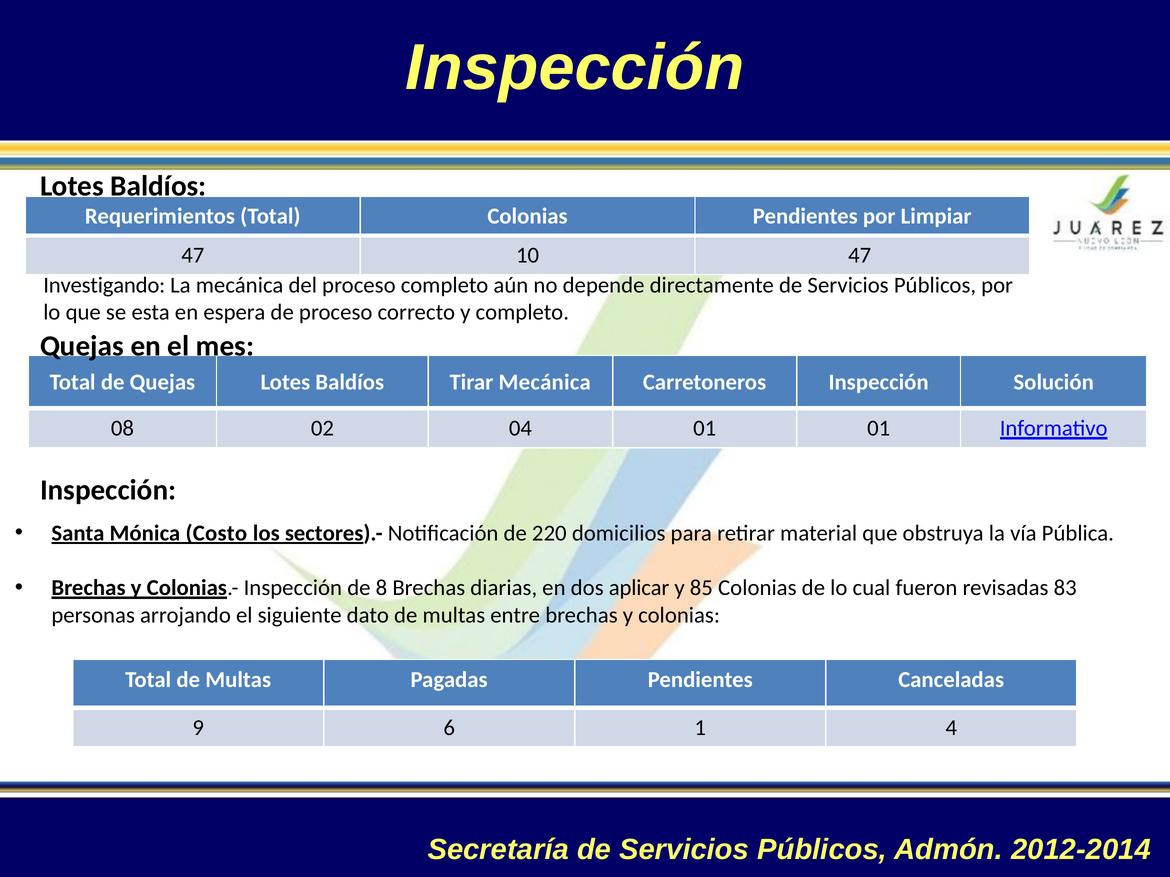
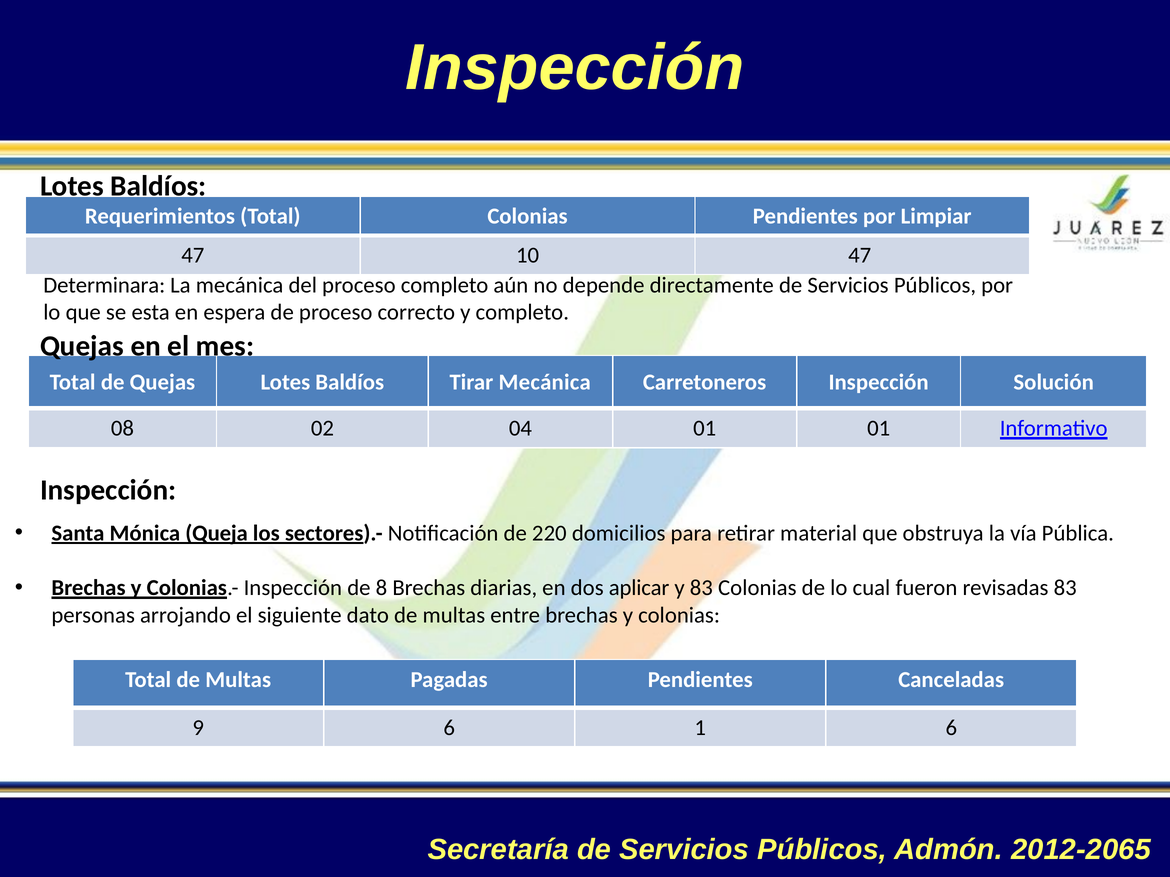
Investigando: Investigando -> Determinara (104, 285)
Costo: Costo -> Queja (217, 533)
y 85: 85 -> 83 (701, 588)
1 4: 4 -> 6 (951, 728)
2012-2014: 2012-2014 -> 2012-2065 (1081, 850)
